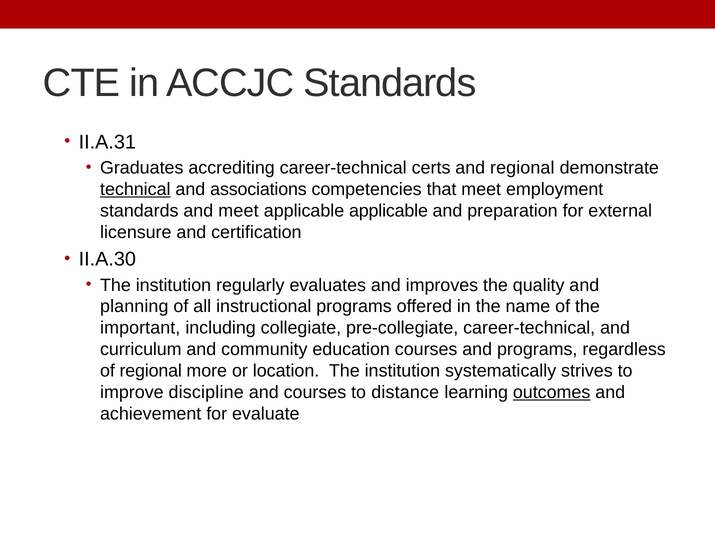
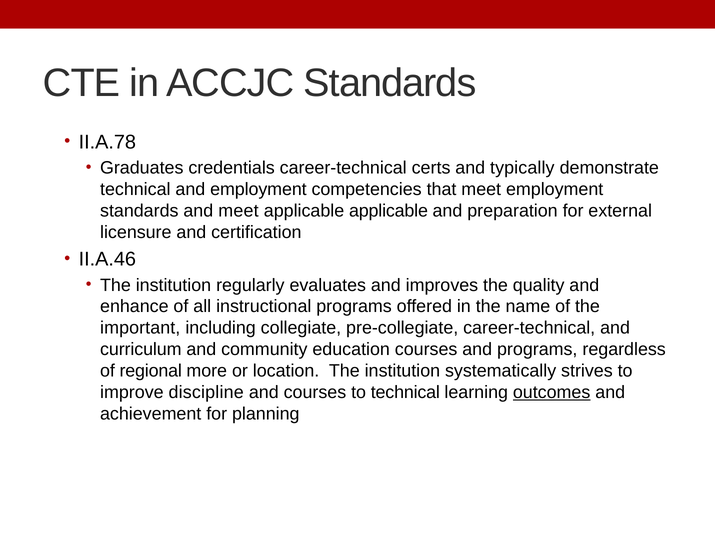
II.A.31: II.A.31 -> II.A.78 (107, 142)
accrediting: accrediting -> credentials (232, 168)
and regional: regional -> typically (522, 168)
technical underline: present -> none (135, 190)
and associations: associations -> employment (258, 190)
II.A.30: II.A.30 -> II.A.46 (107, 259)
planning: planning -> enhance (134, 307)
to distance: distance -> technical (405, 393)
evaluate: evaluate -> planning (266, 414)
